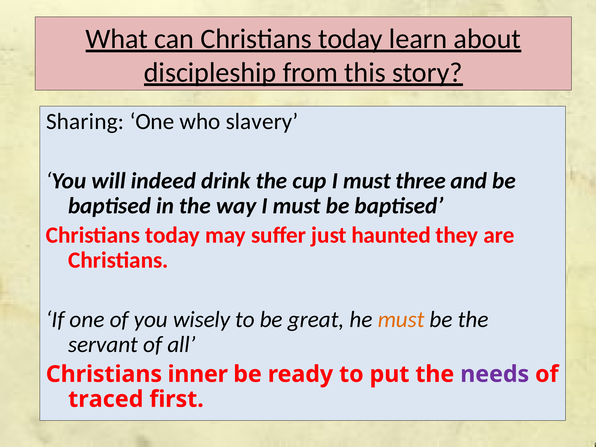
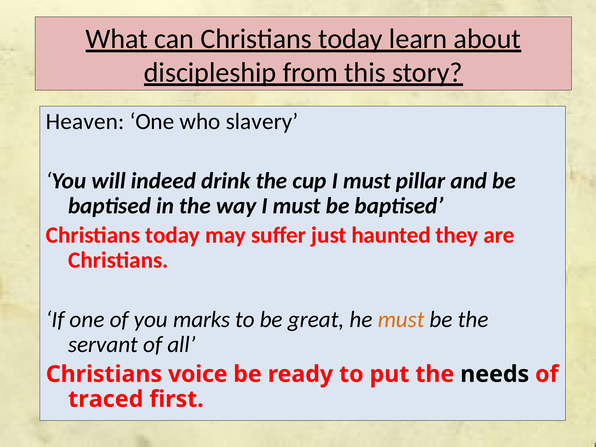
Sharing: Sharing -> Heaven (85, 121)
three: three -> pillar (421, 181)
wisely: wisely -> marks (202, 320)
inner: inner -> voice (198, 374)
needs colour: purple -> black (495, 374)
